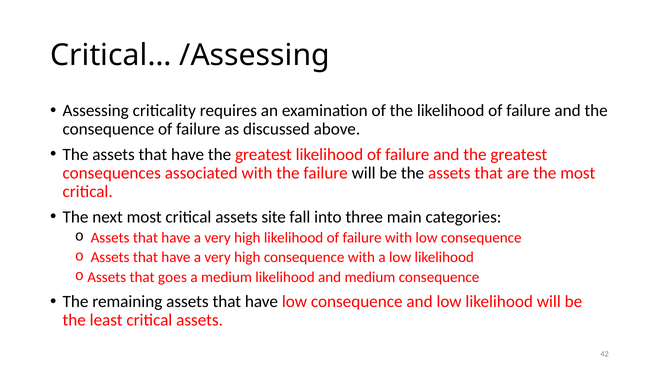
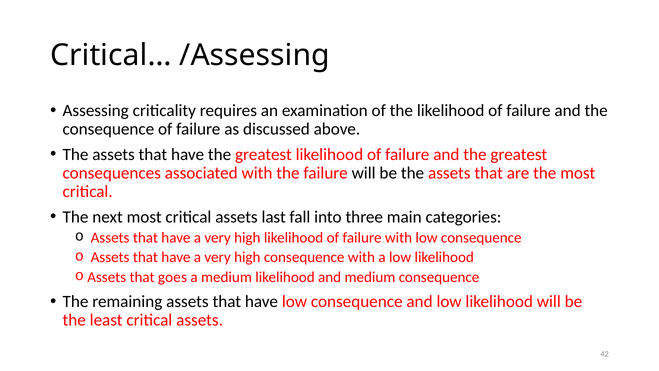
site: site -> last (274, 217)
